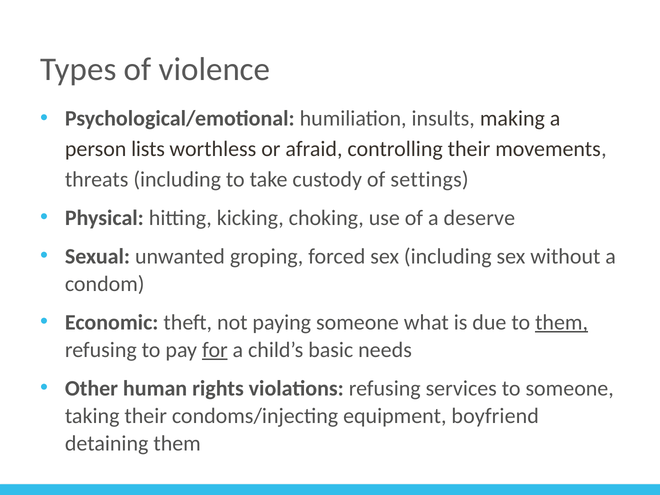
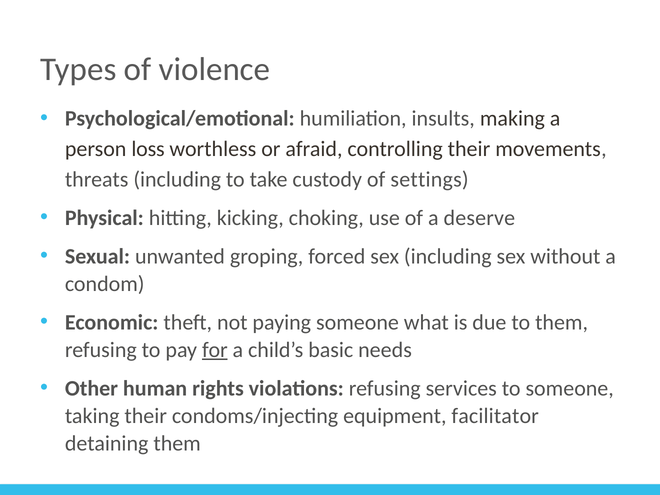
lists: lists -> loss (148, 149)
them underline: present -> none (562, 322)
boyfriend: boyfriend -> facilitator (495, 416)
